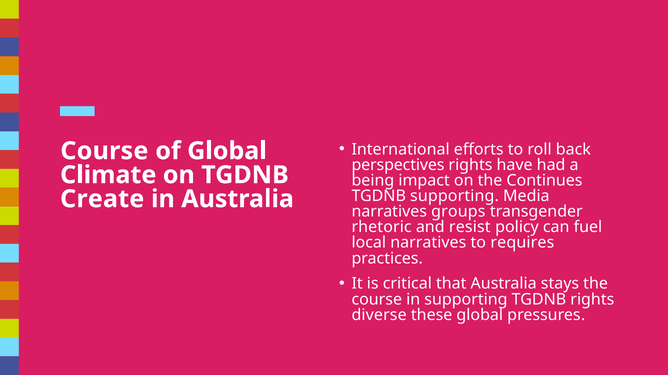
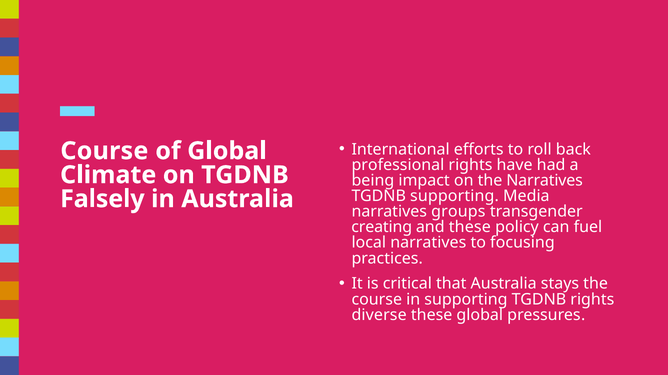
perspectives: perspectives -> professional (398, 165)
the Continues: Continues -> Narratives (545, 181)
Create: Create -> Falsely (102, 199)
rhetoric: rhetoric -> creating (382, 228)
and resist: resist -> these (470, 228)
requires: requires -> focusing (522, 243)
